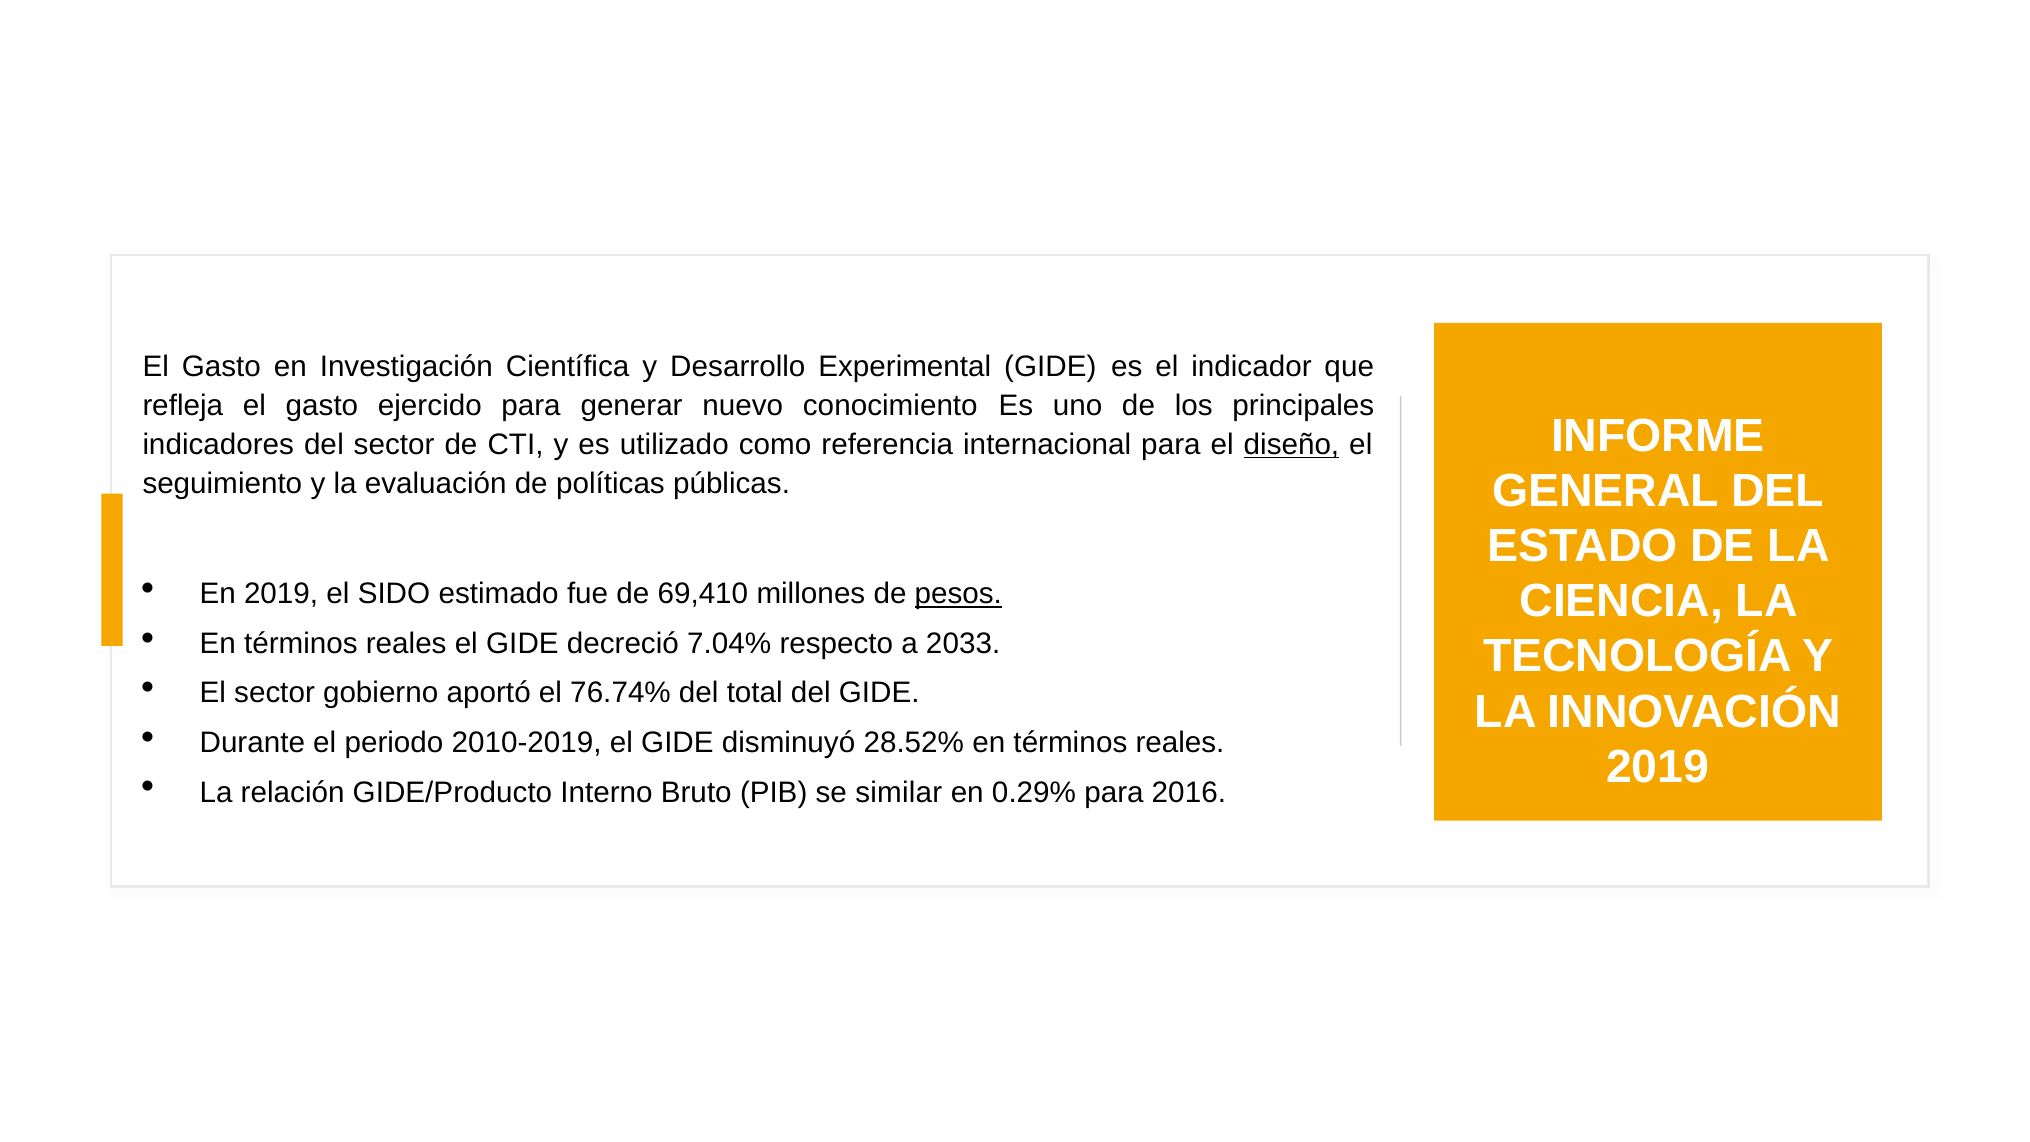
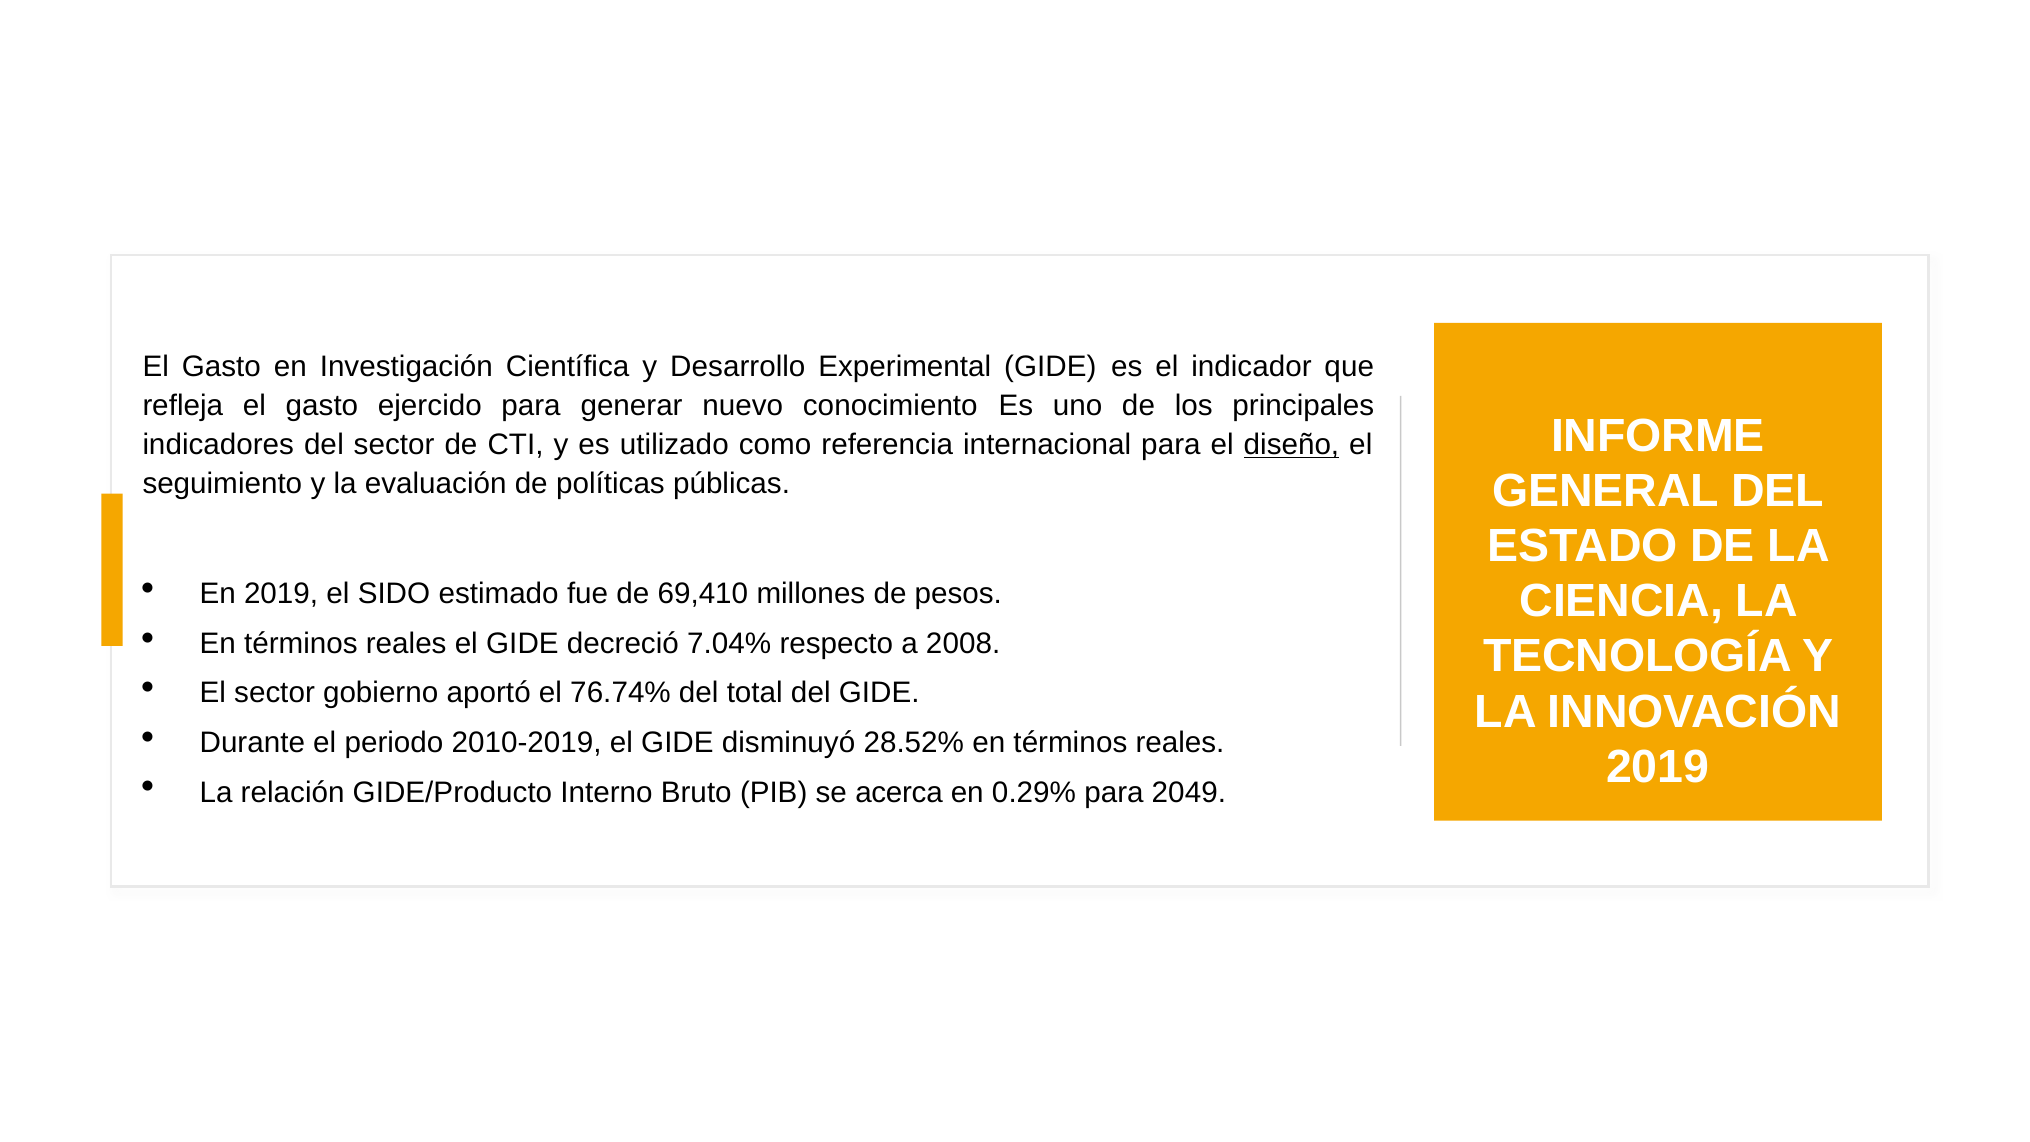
pesos underline: present -> none (958, 594)
2033: 2033 -> 2008 (963, 644)
similar: similar -> acerca (899, 792)
2016: 2016 -> 2049 (1189, 792)
